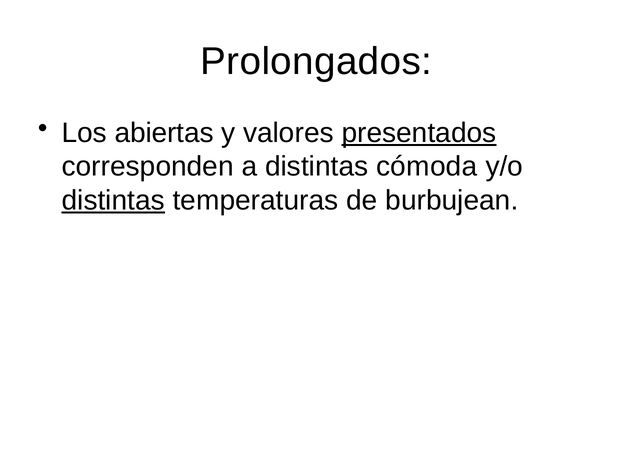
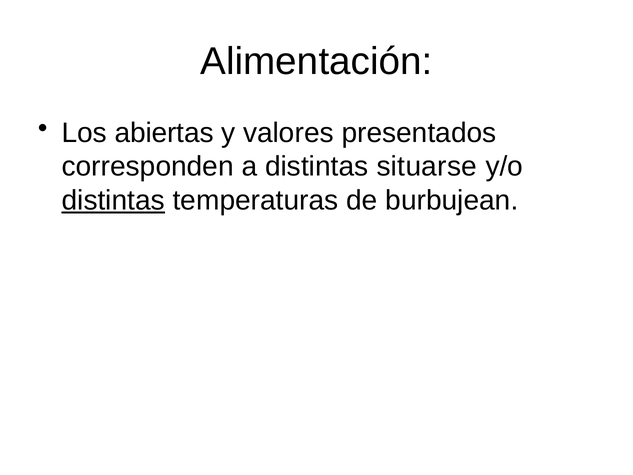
Prolongados: Prolongados -> Alimentación (316, 61)
presentados underline: present -> none (419, 133)
cómoda: cómoda -> situarse (427, 167)
